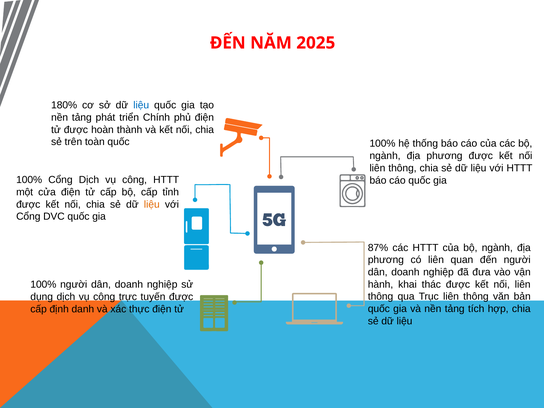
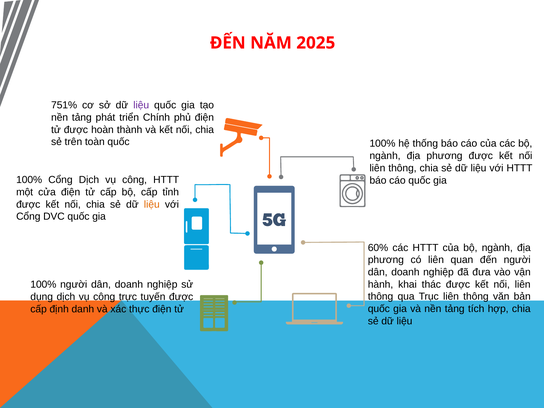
180%: 180% -> 751% (64, 105)
liệu colour: blue -> purple (141, 105)
87%: 87% -> 60% (378, 248)
